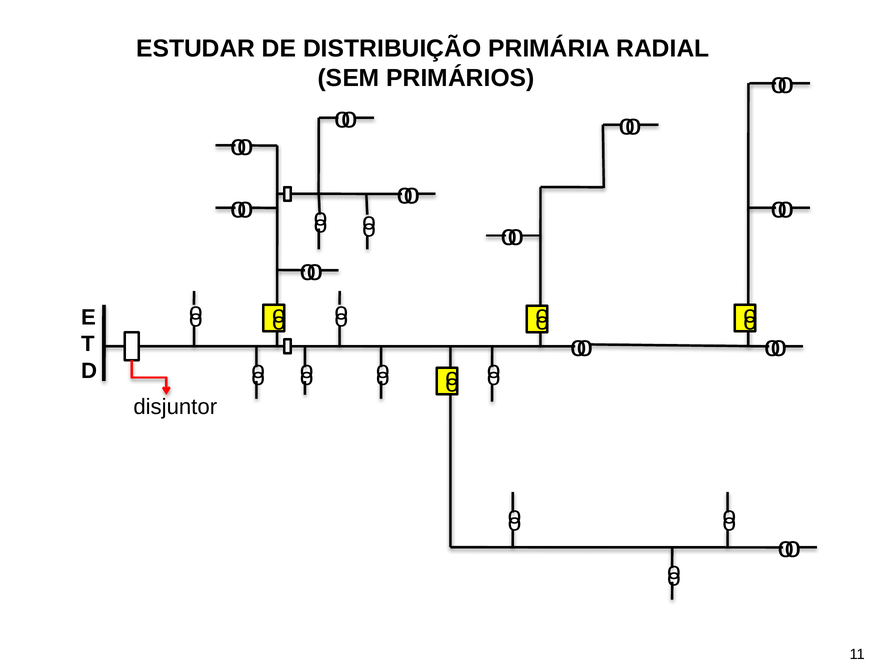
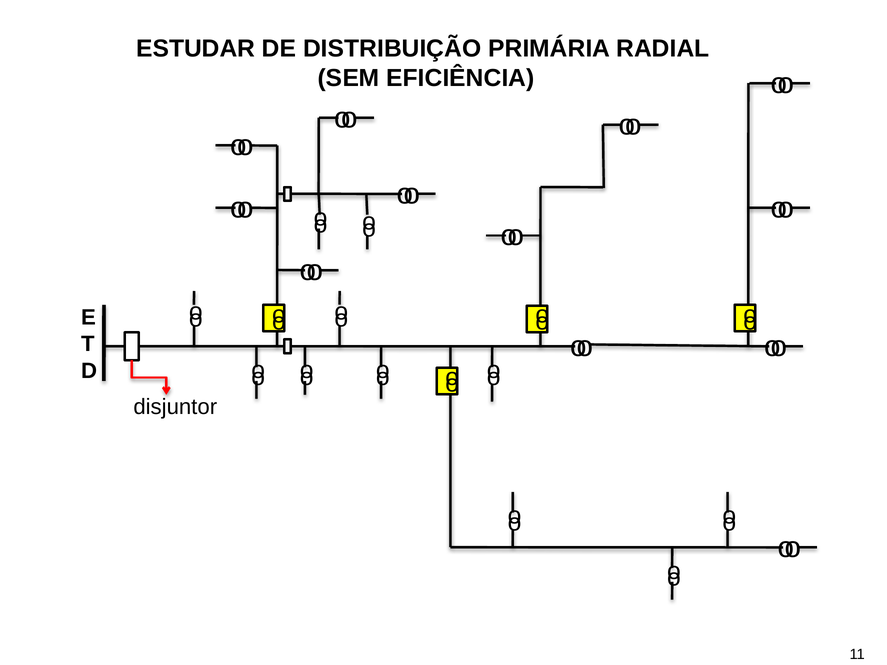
PRIMÁRIOS: PRIMÁRIOS -> EFICIÊNCIA (460, 78)
